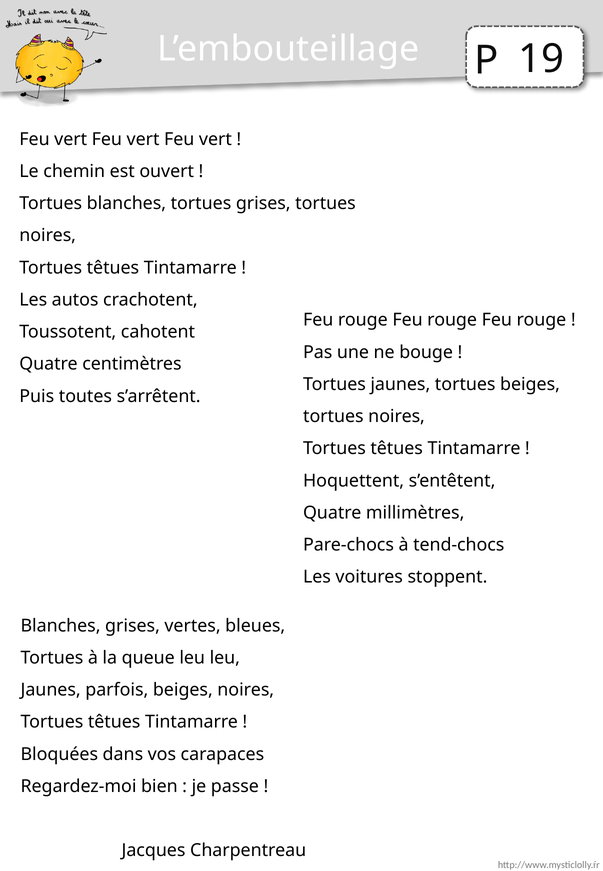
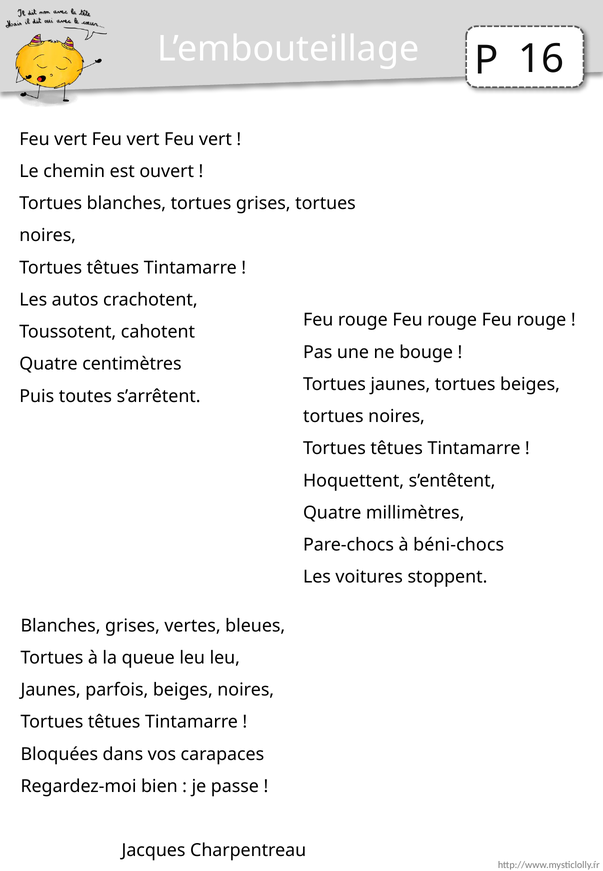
19: 19 -> 16 (541, 59)
tend-chocs: tend-chocs -> béni-chocs (459, 545)
